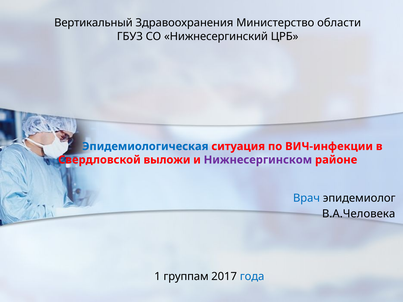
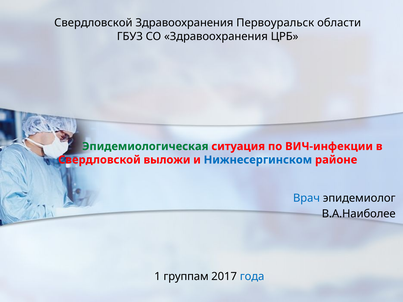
Вертикальный: Вертикальный -> Свердловской (93, 23)
Министерство: Министерство -> Первоуральск (275, 23)
СО Нижнесергинский: Нижнесергинский -> Здравоохранения (216, 36)
Эпидемиологическая colour: blue -> green (145, 147)
Нижнесергинском colour: purple -> blue (258, 160)
В.А.Человека: В.А.Человека -> В.А.Наиболее (359, 214)
